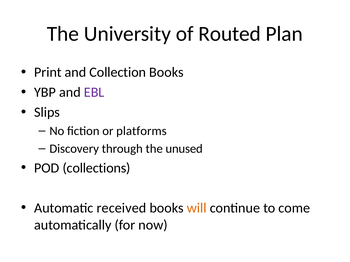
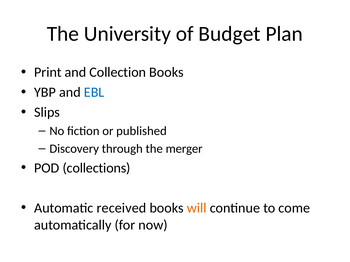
Routed: Routed -> Budget (230, 34)
EBL colour: purple -> blue (94, 92)
platforms: platforms -> published (141, 131)
unused: unused -> merger (184, 149)
